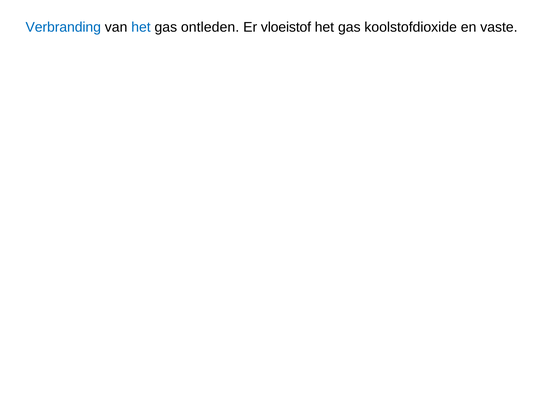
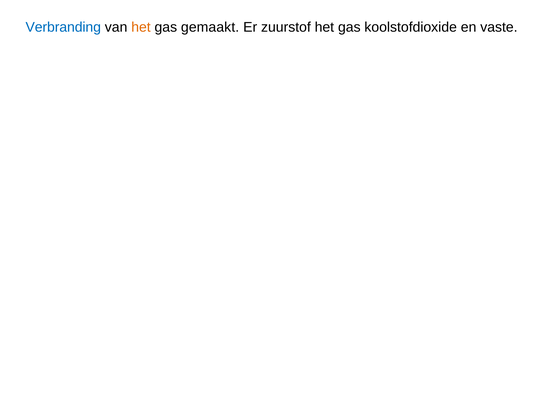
het colour: blue -> orange (141, 27)
ontleden: ontleden -> gemaakt (210, 27)
vloeistof: vloeistof -> zuurstof (286, 27)
